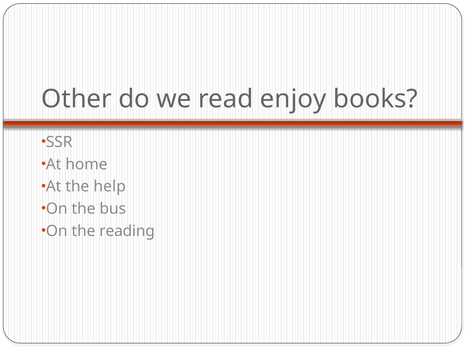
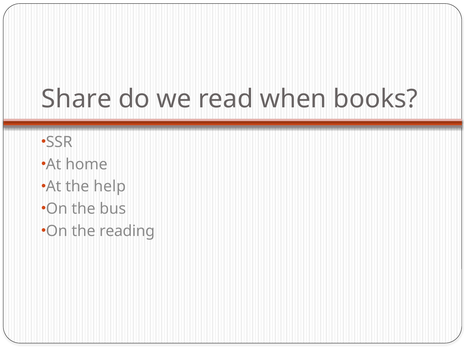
Other: Other -> Share (76, 99)
enjoy: enjoy -> when (293, 99)
